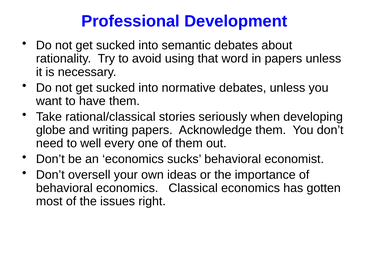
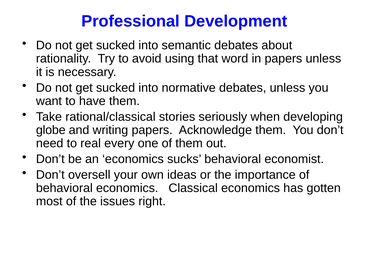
well: well -> real (91, 143)
